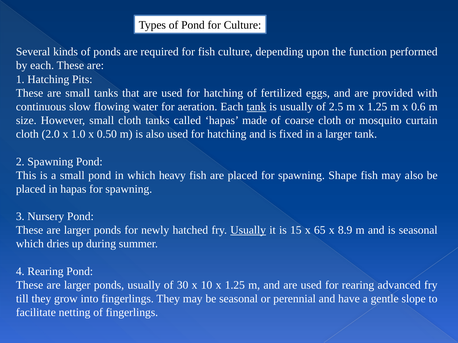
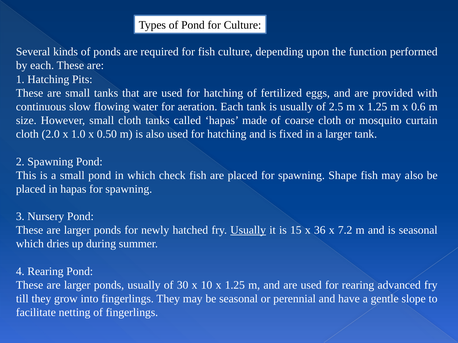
tank underline: present -> none (256, 107)
heavy: heavy -> check (172, 176)
65: 65 -> 36 (320, 231)
8.9: 8.9 -> 7.2 (345, 231)
